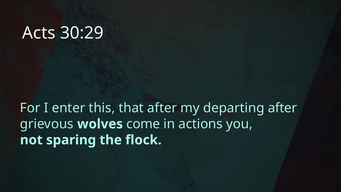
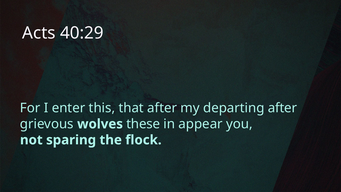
30:29: 30:29 -> 40:29 (82, 33)
come: come -> these (143, 124)
actions: actions -> appear (201, 124)
